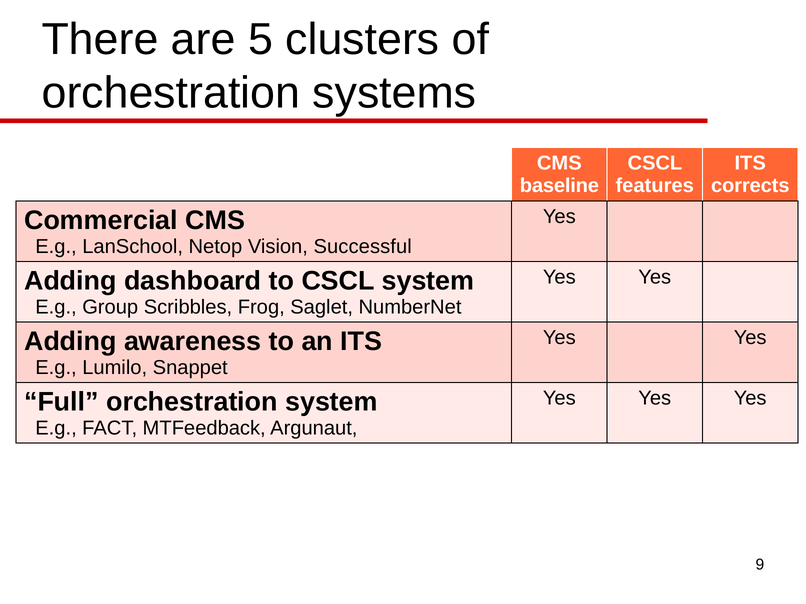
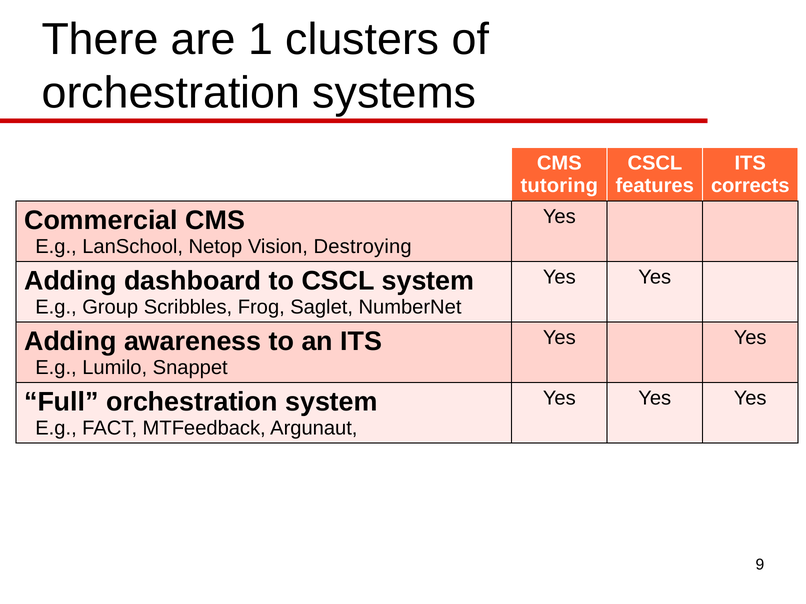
5: 5 -> 1 (260, 39)
baseline: baseline -> tutoring (559, 186)
Successful: Successful -> Destroying (363, 247)
